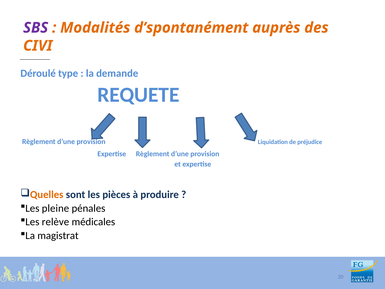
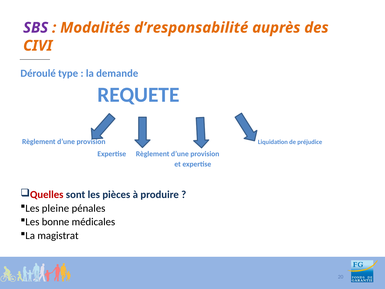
d’spontanément: d’spontanément -> d’responsabilité (191, 28)
Quelles colour: orange -> red (47, 194)
relève: relève -> bonne (56, 222)
